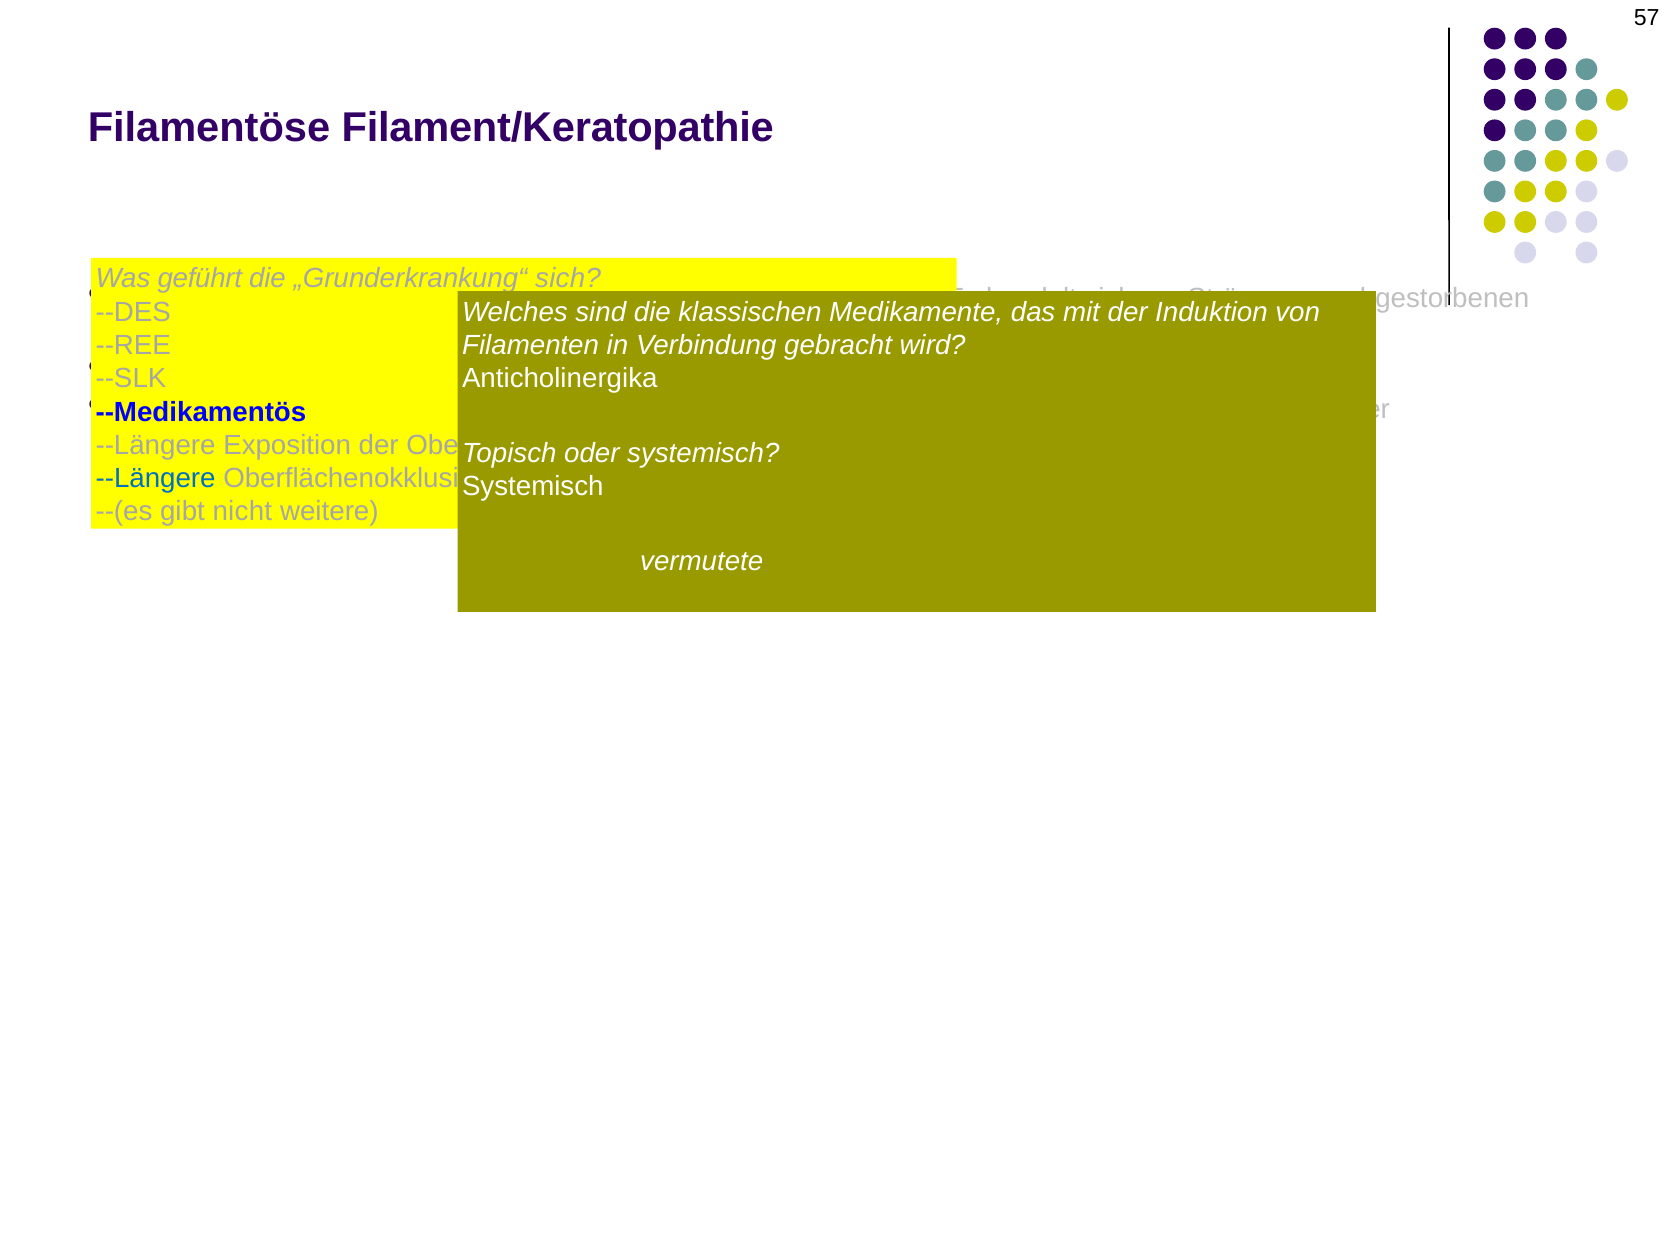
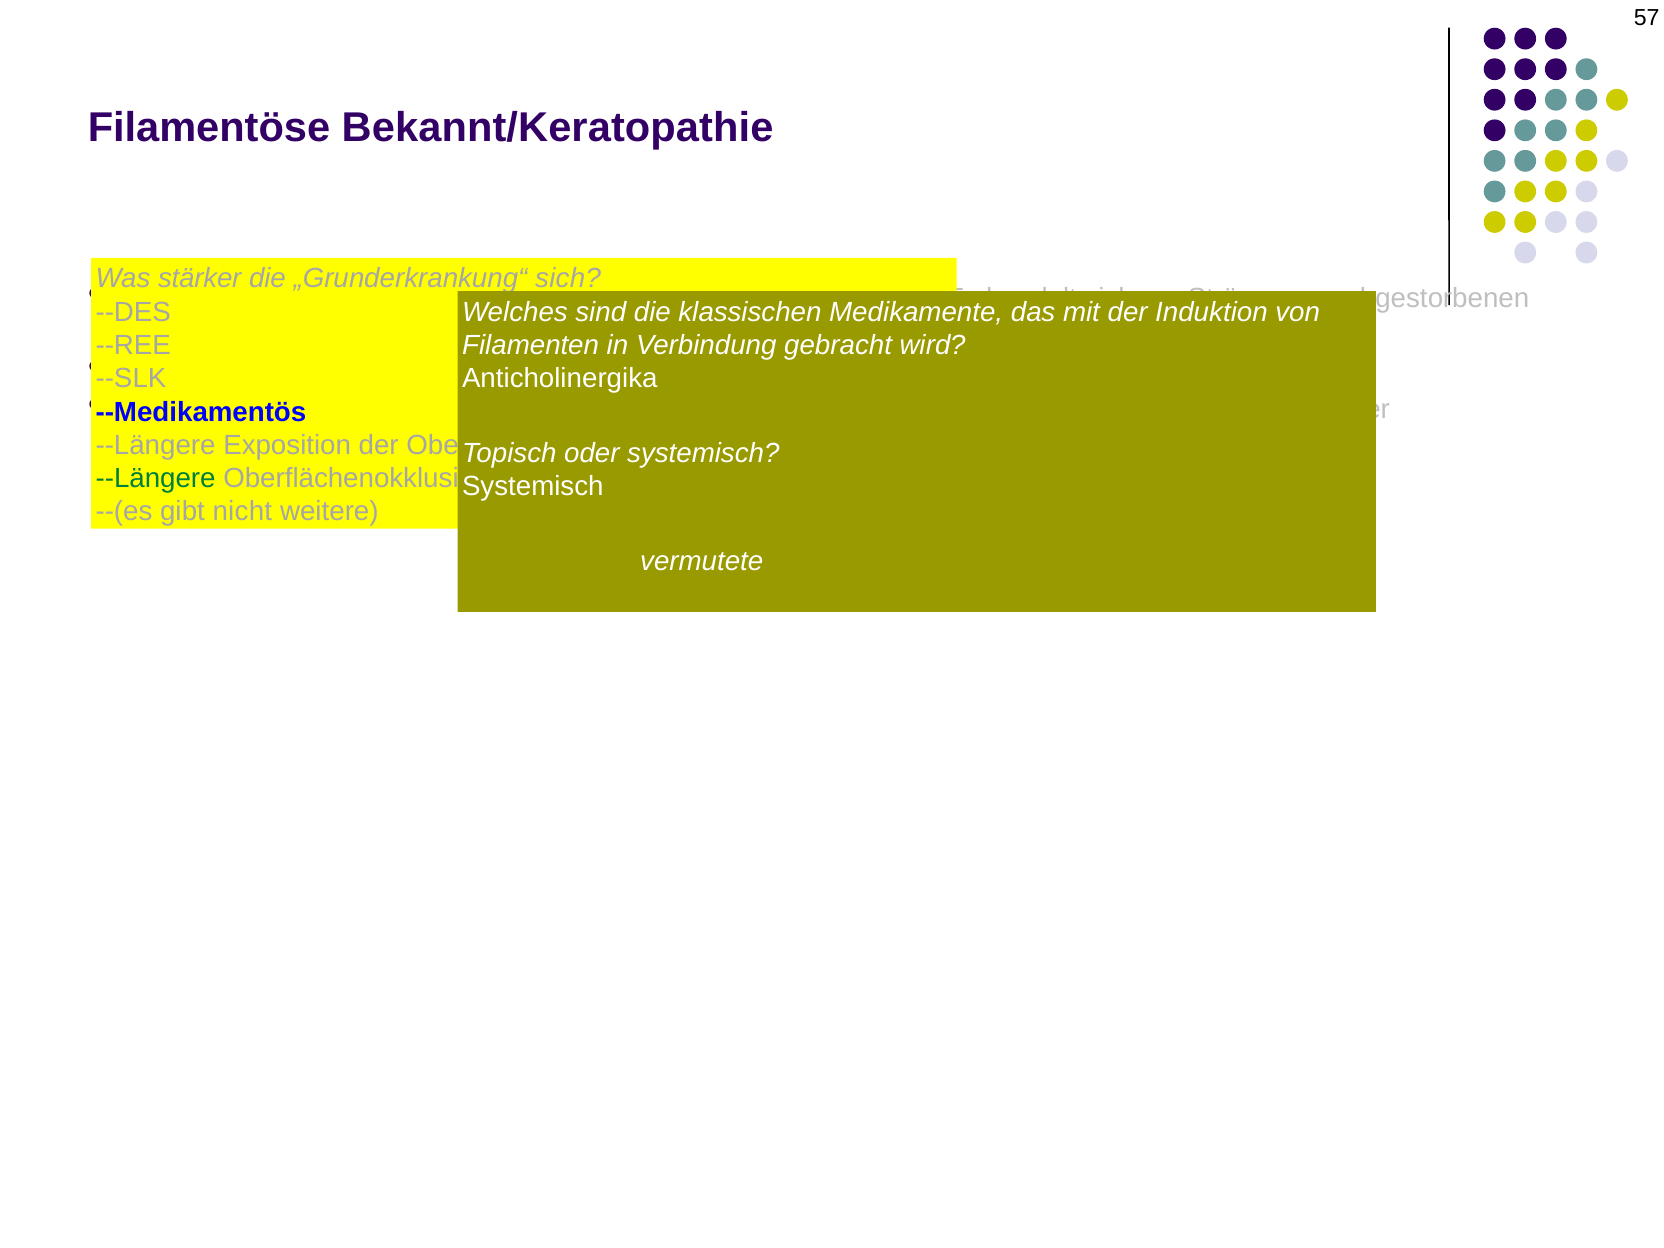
Filament/Keratopathie: Filament/Keratopathie -> Bekannt/Keratopathie (558, 128)
Was geführt: geführt -> stärker (200, 279)
--Längere colour: blue -> green (156, 478)
